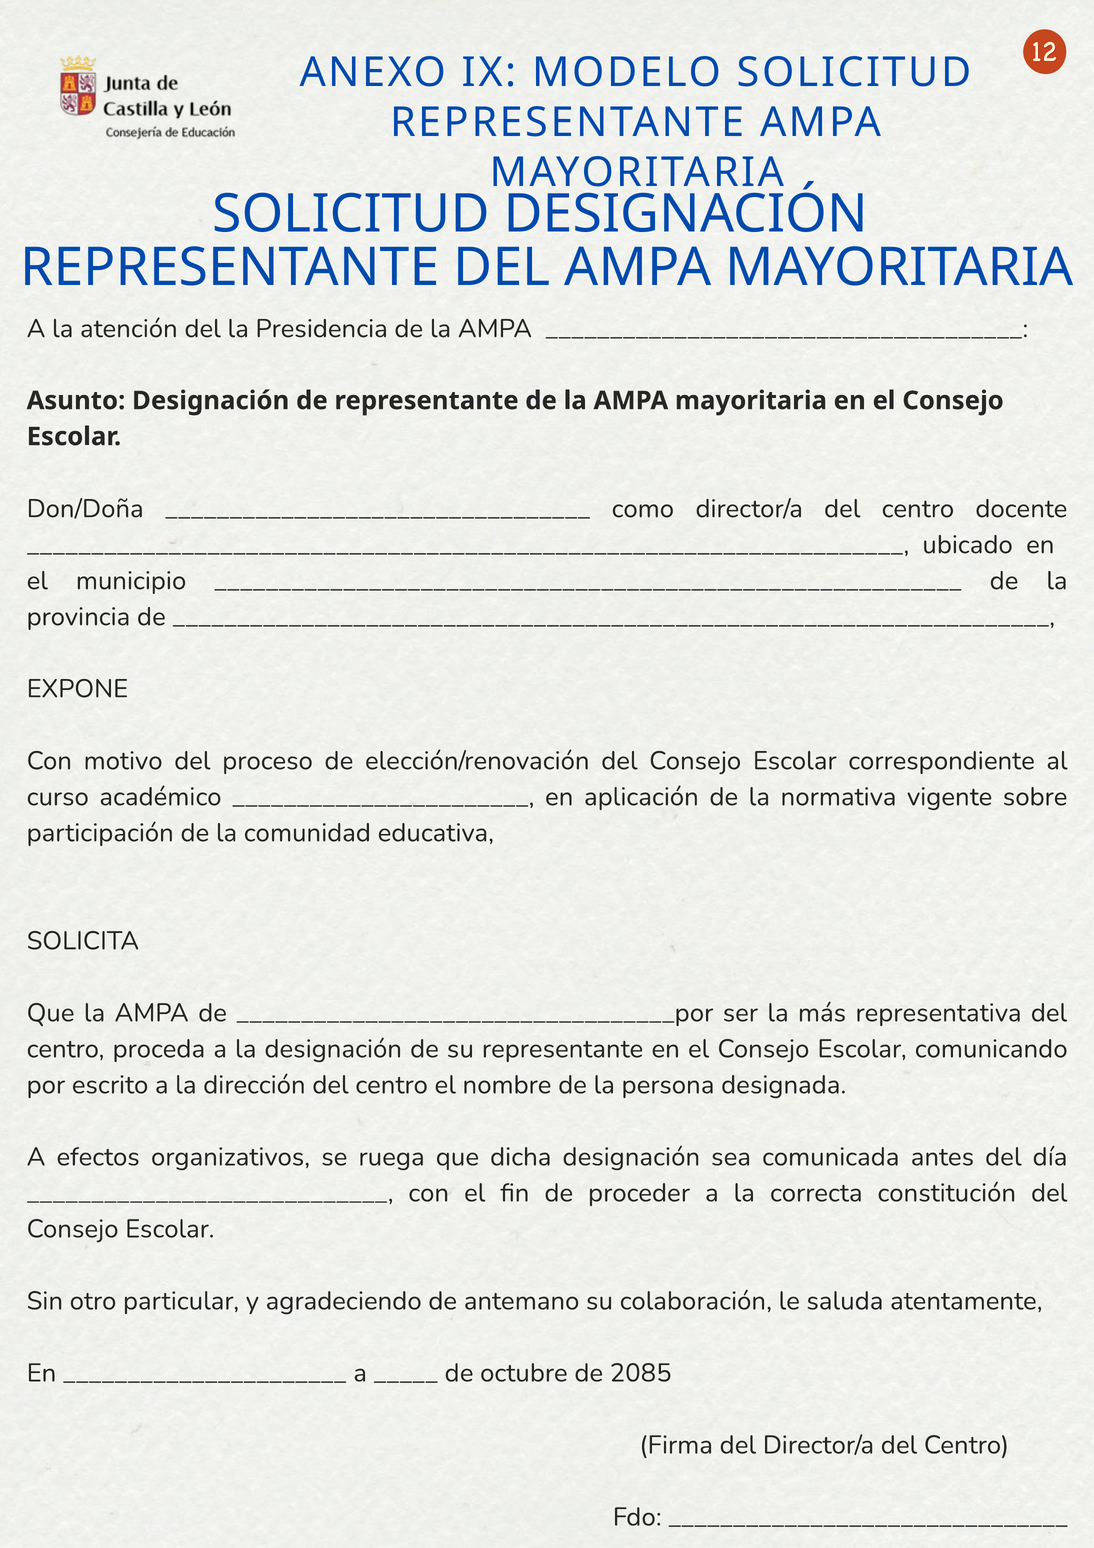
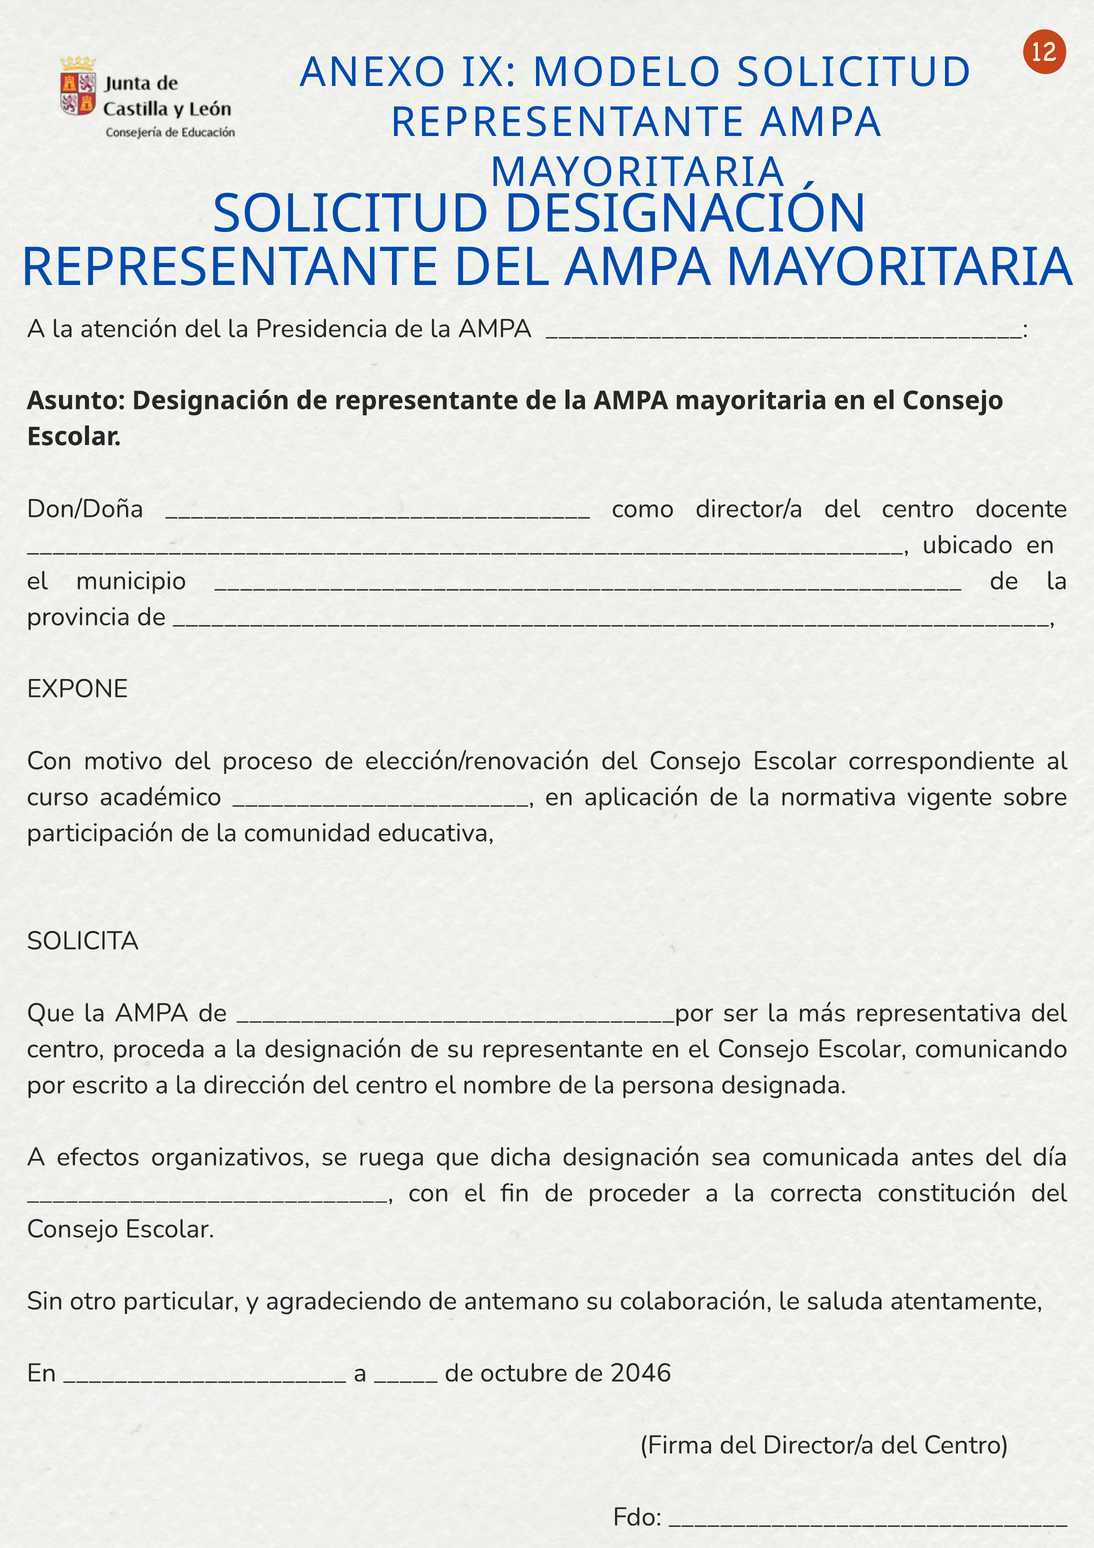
2085: 2085 -> 2046 (641, 1373)
